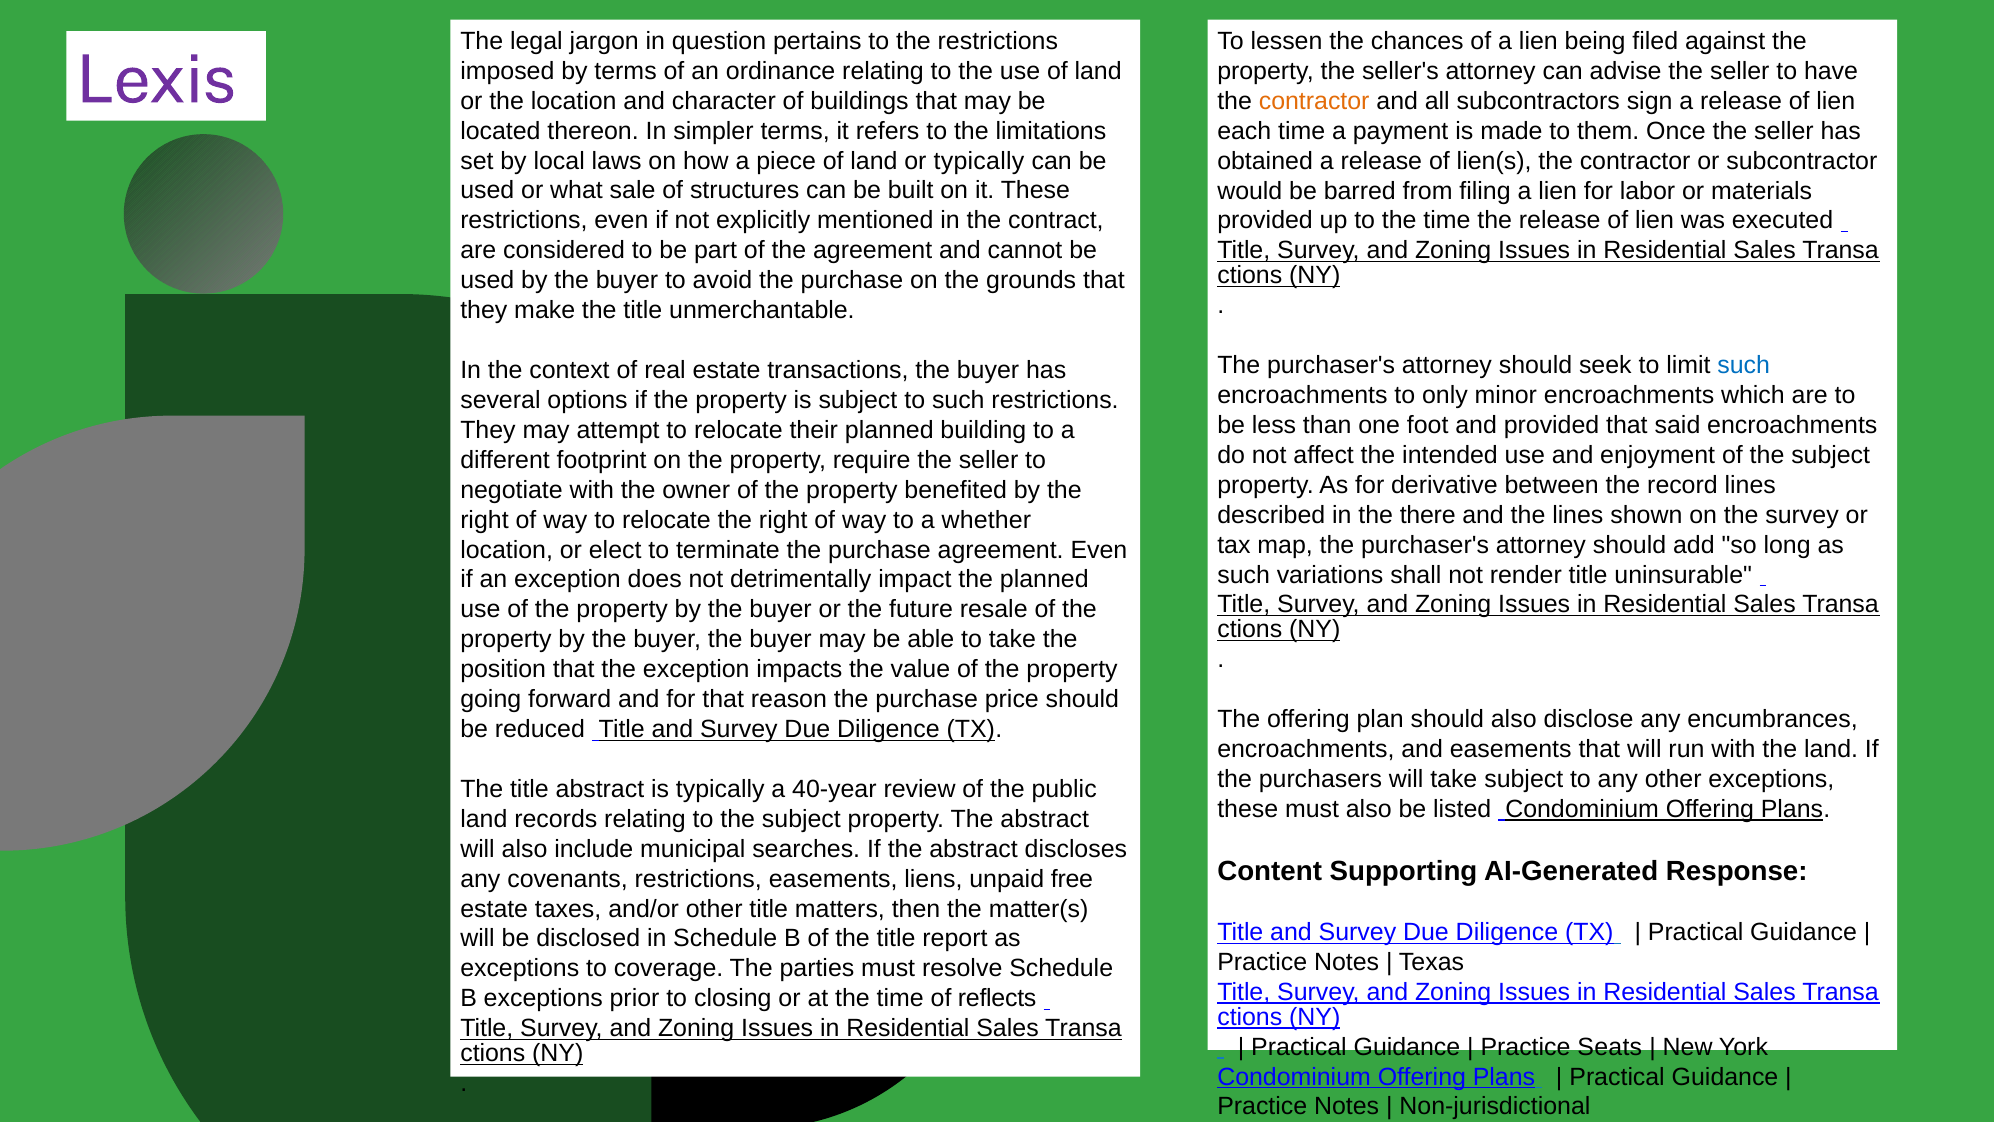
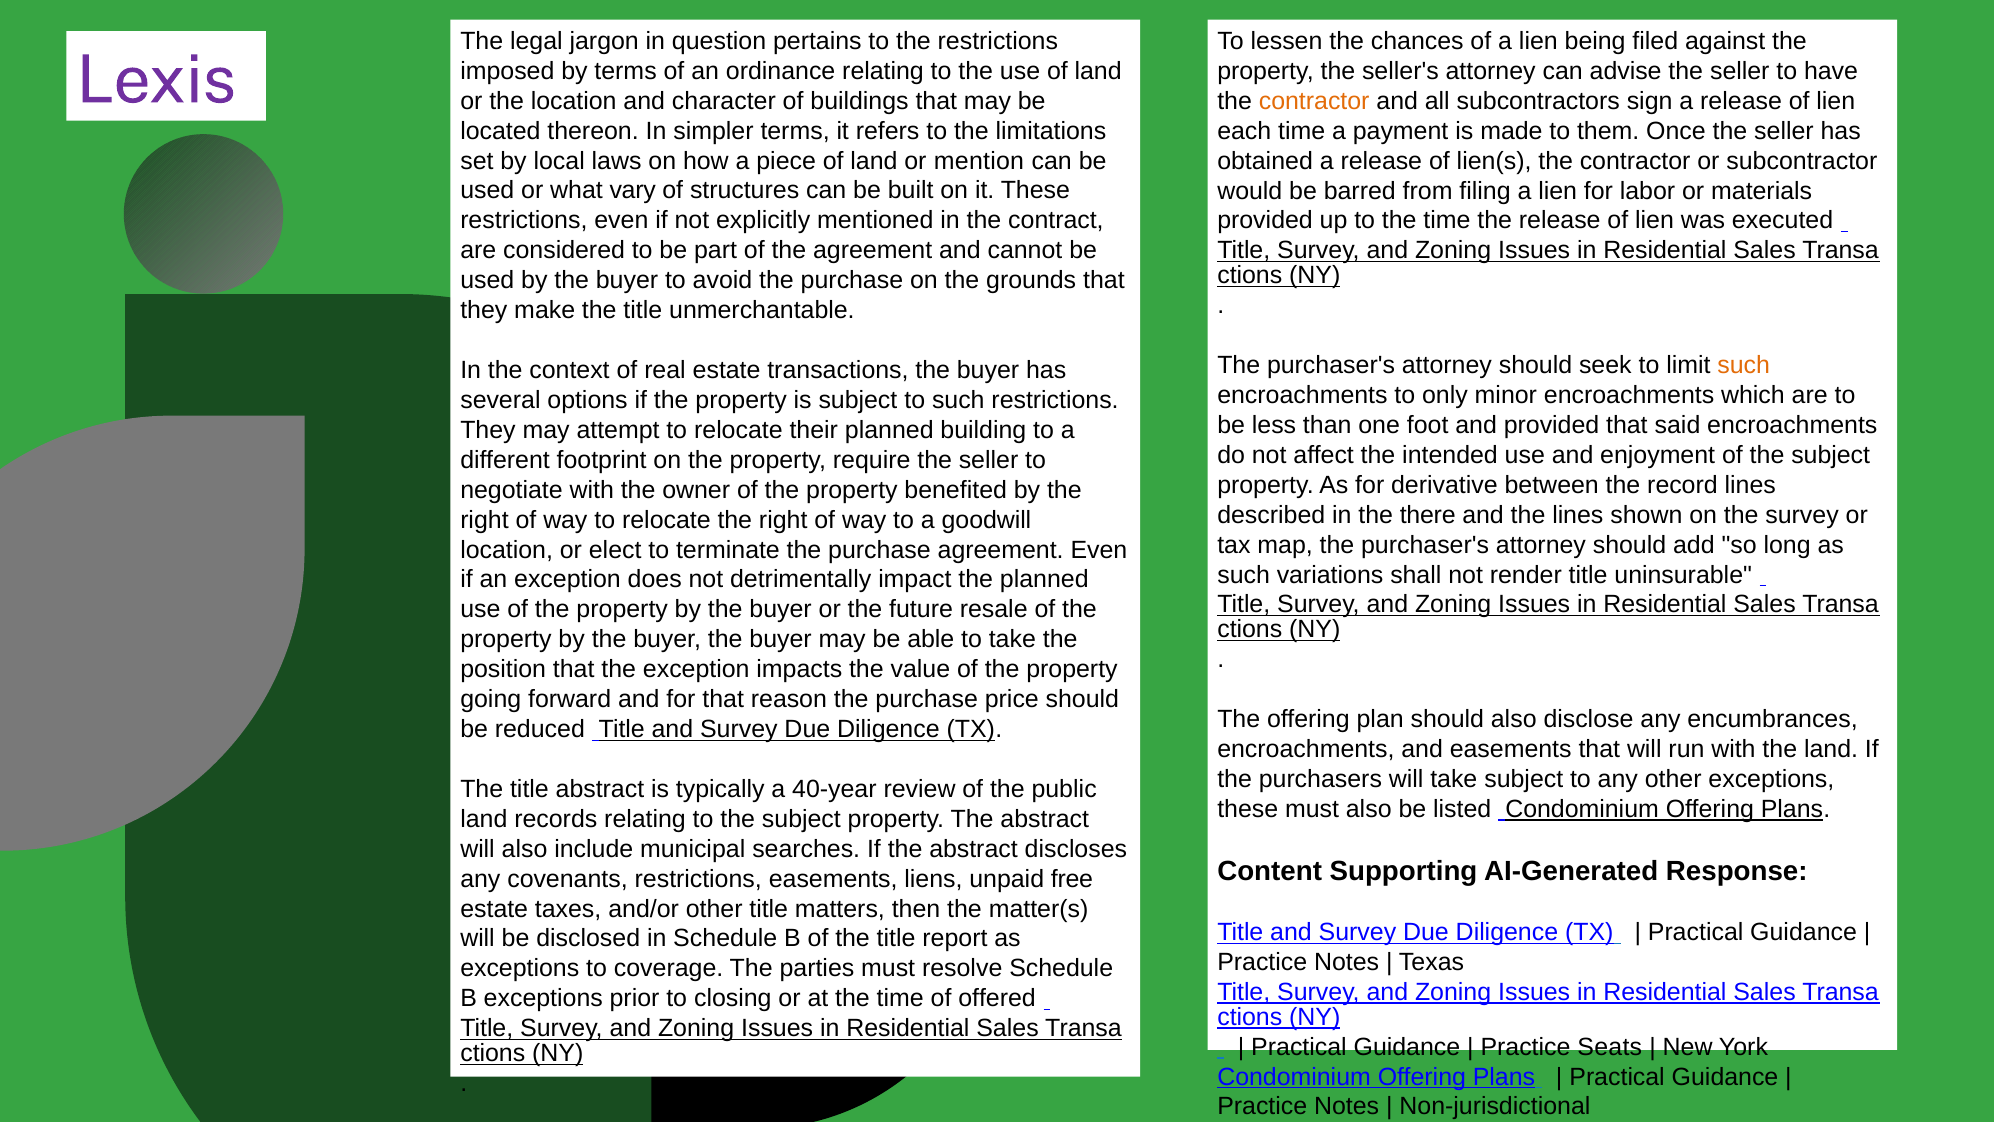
or typically: typically -> mention (979, 161)
sale: sale -> vary (633, 191)
such colour: blue -> orange (1744, 365)
whether: whether -> goodwill (986, 520)
reflects: reflects -> offered (997, 998)
